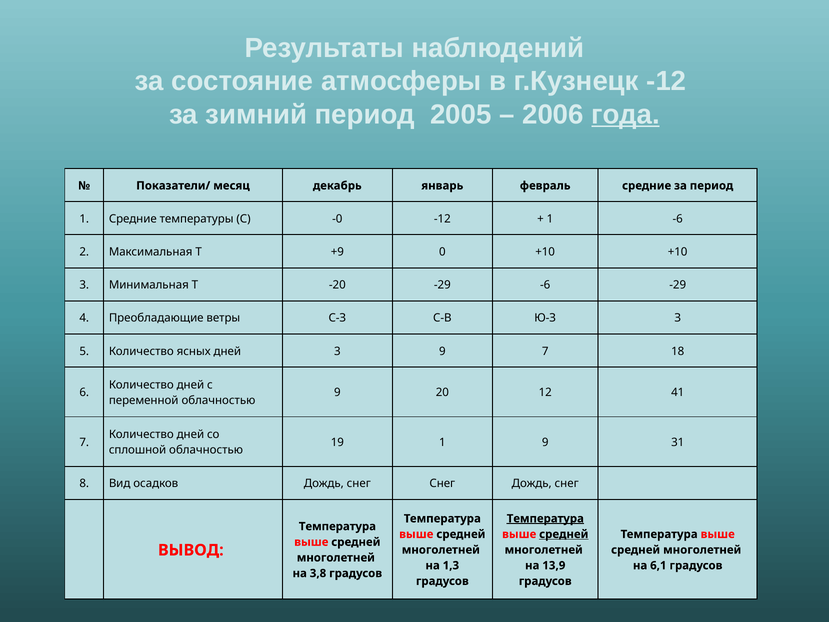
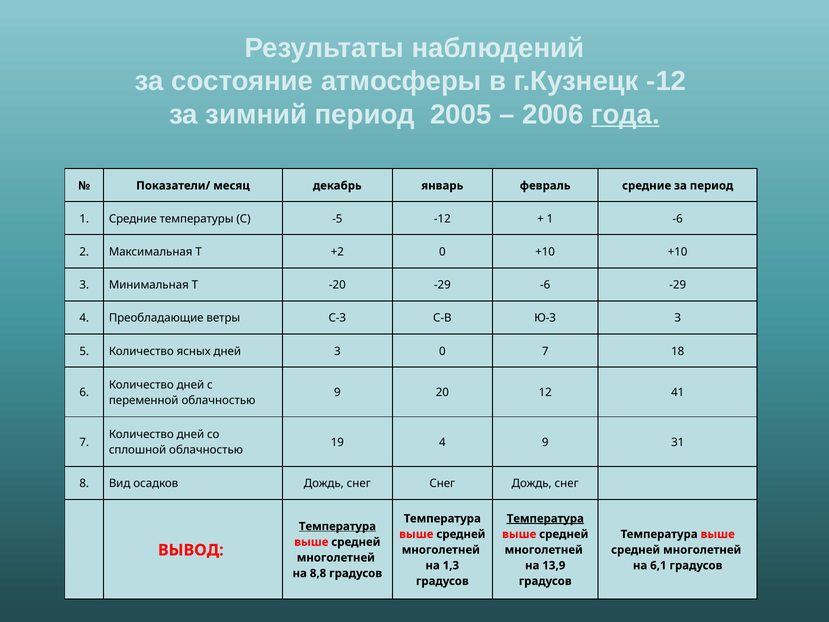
-0: -0 -> -5 (337, 219)
+9: +9 -> +2 (337, 252)
3 9: 9 -> 0 (442, 351)
19 1: 1 -> 4 (442, 442)
Температура underline: none -> present (337, 526)
средней underline: present -> none (564, 534)
3,8: 3,8 -> 8,8 (318, 573)
